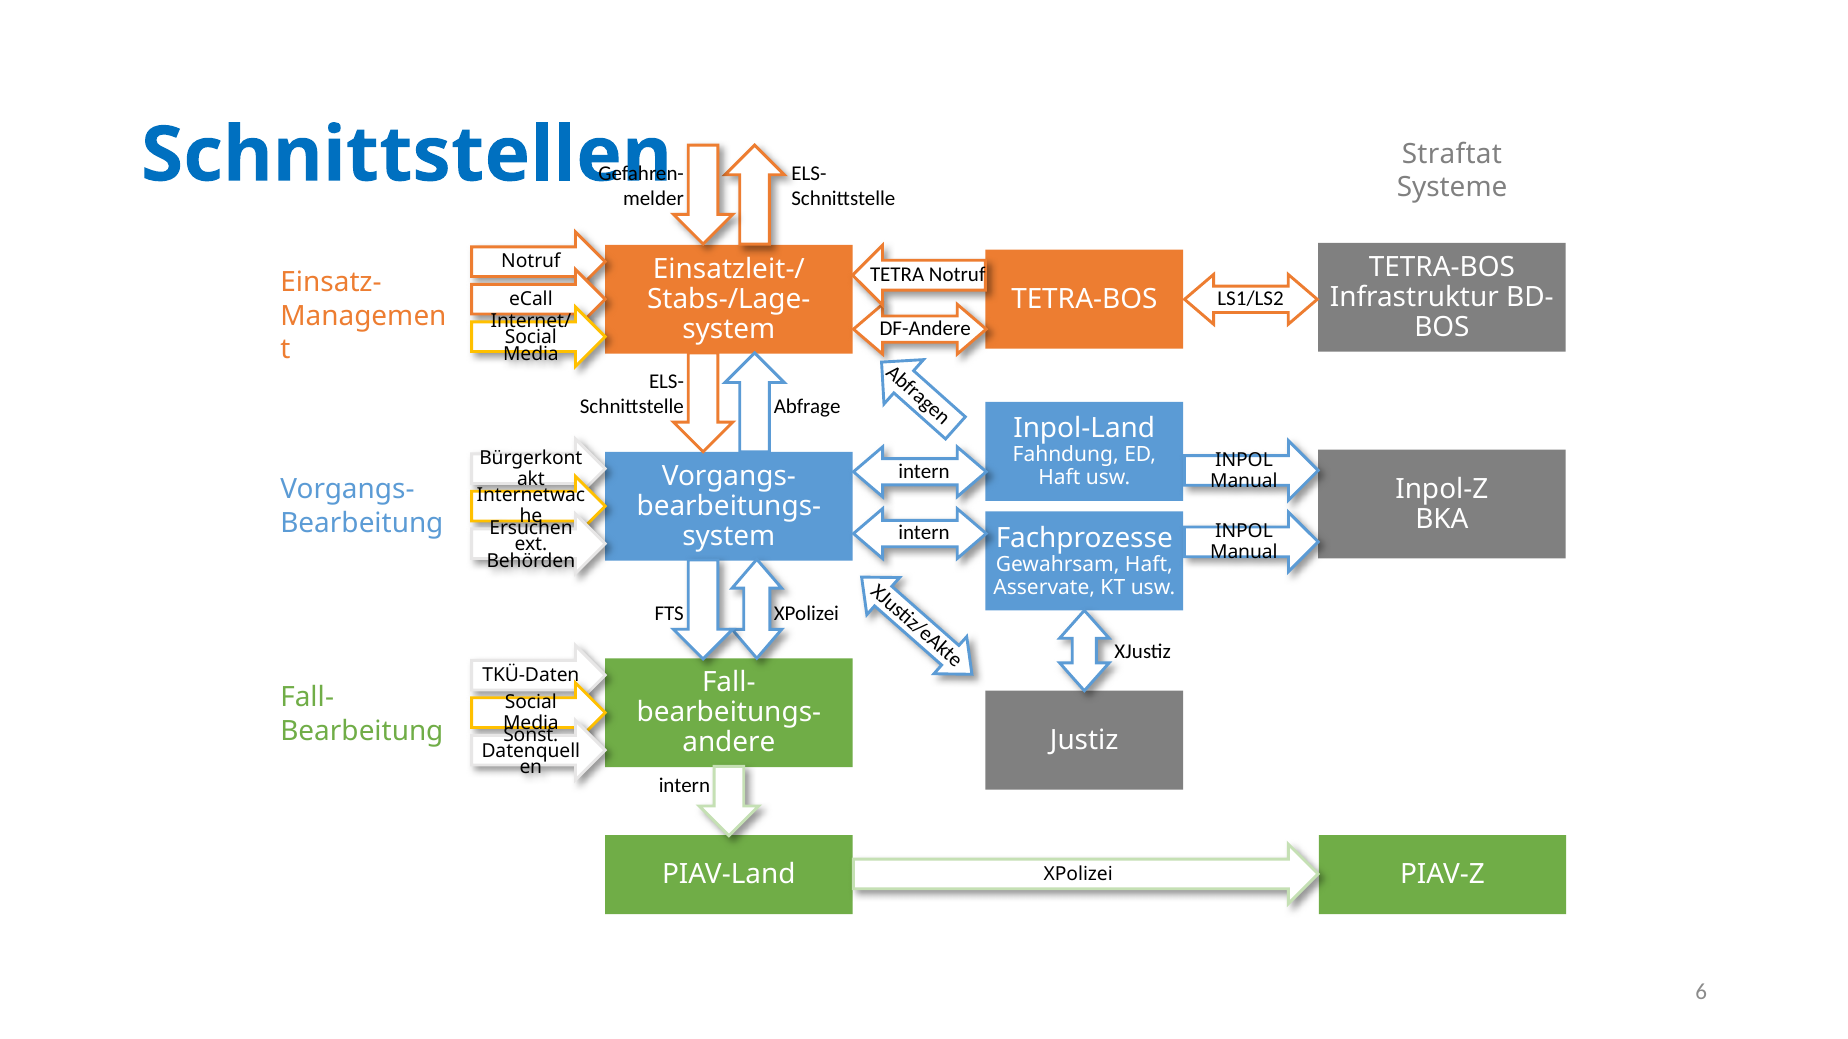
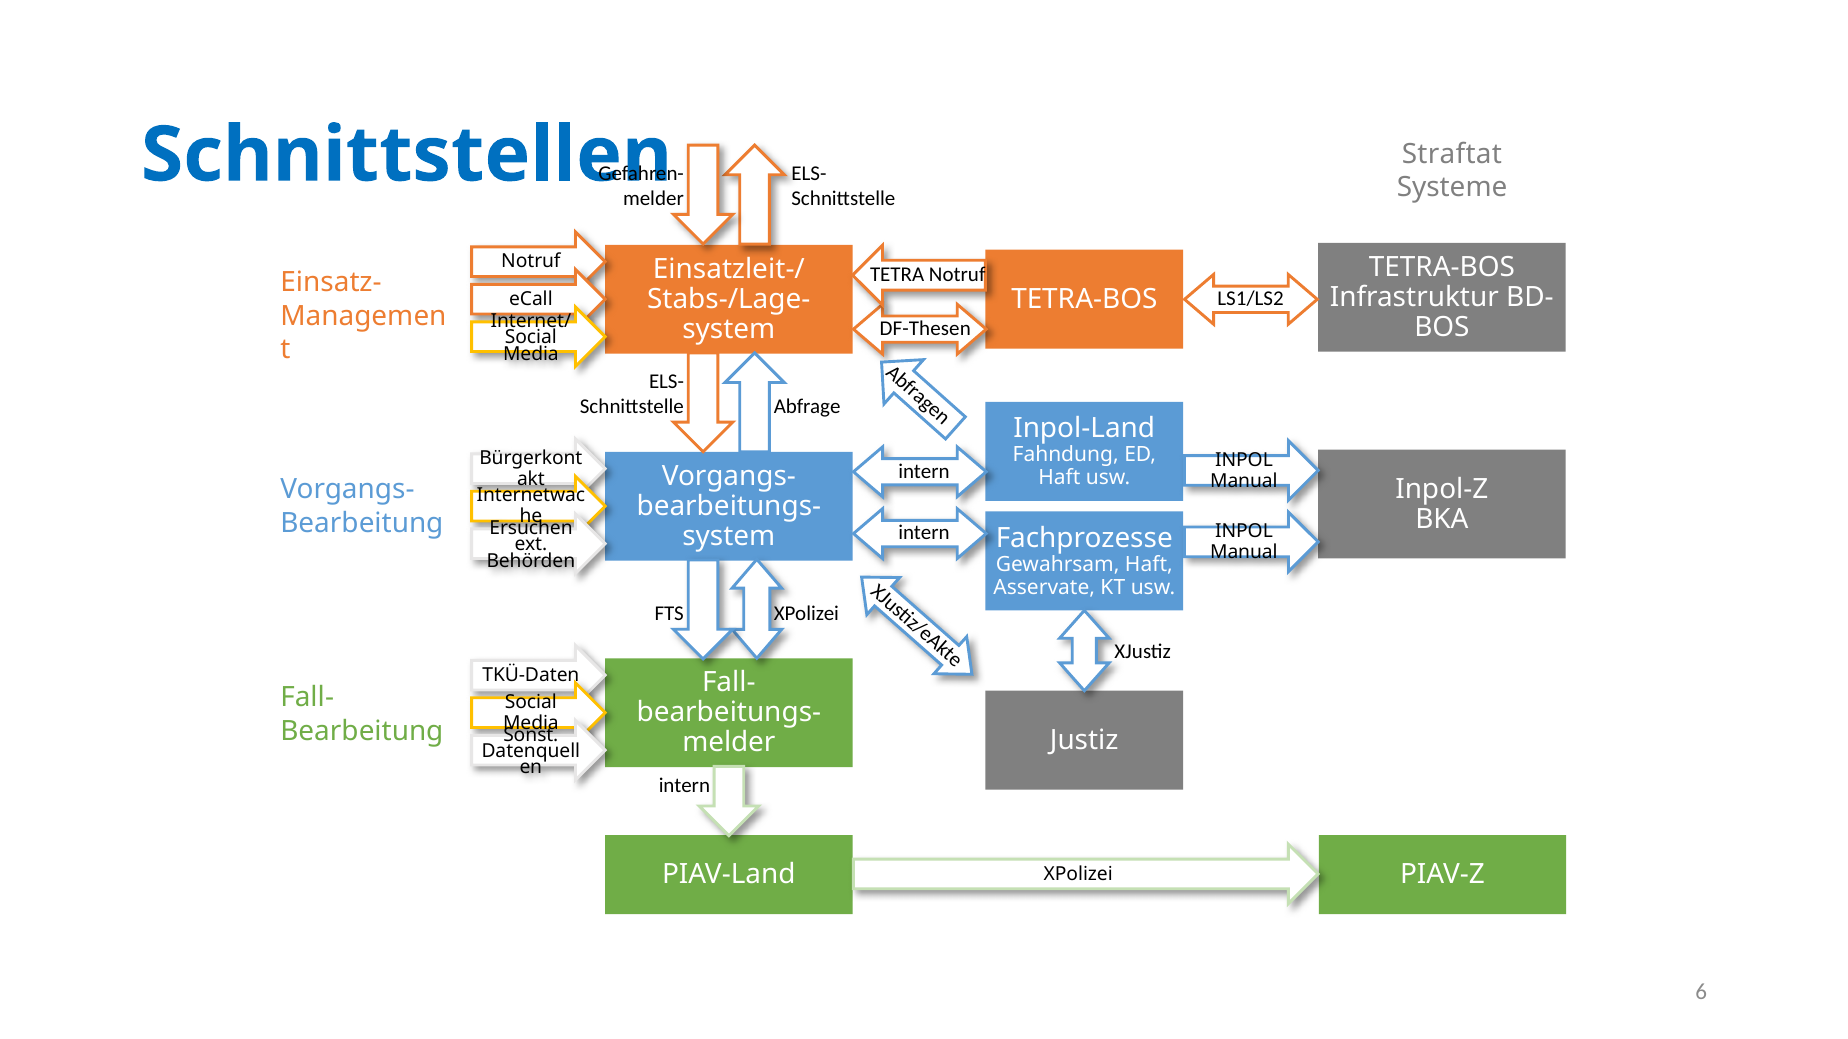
DF-Andere: DF-Andere -> DF-Thesen (925, 329)
andere: andere -> melder (729, 743)
